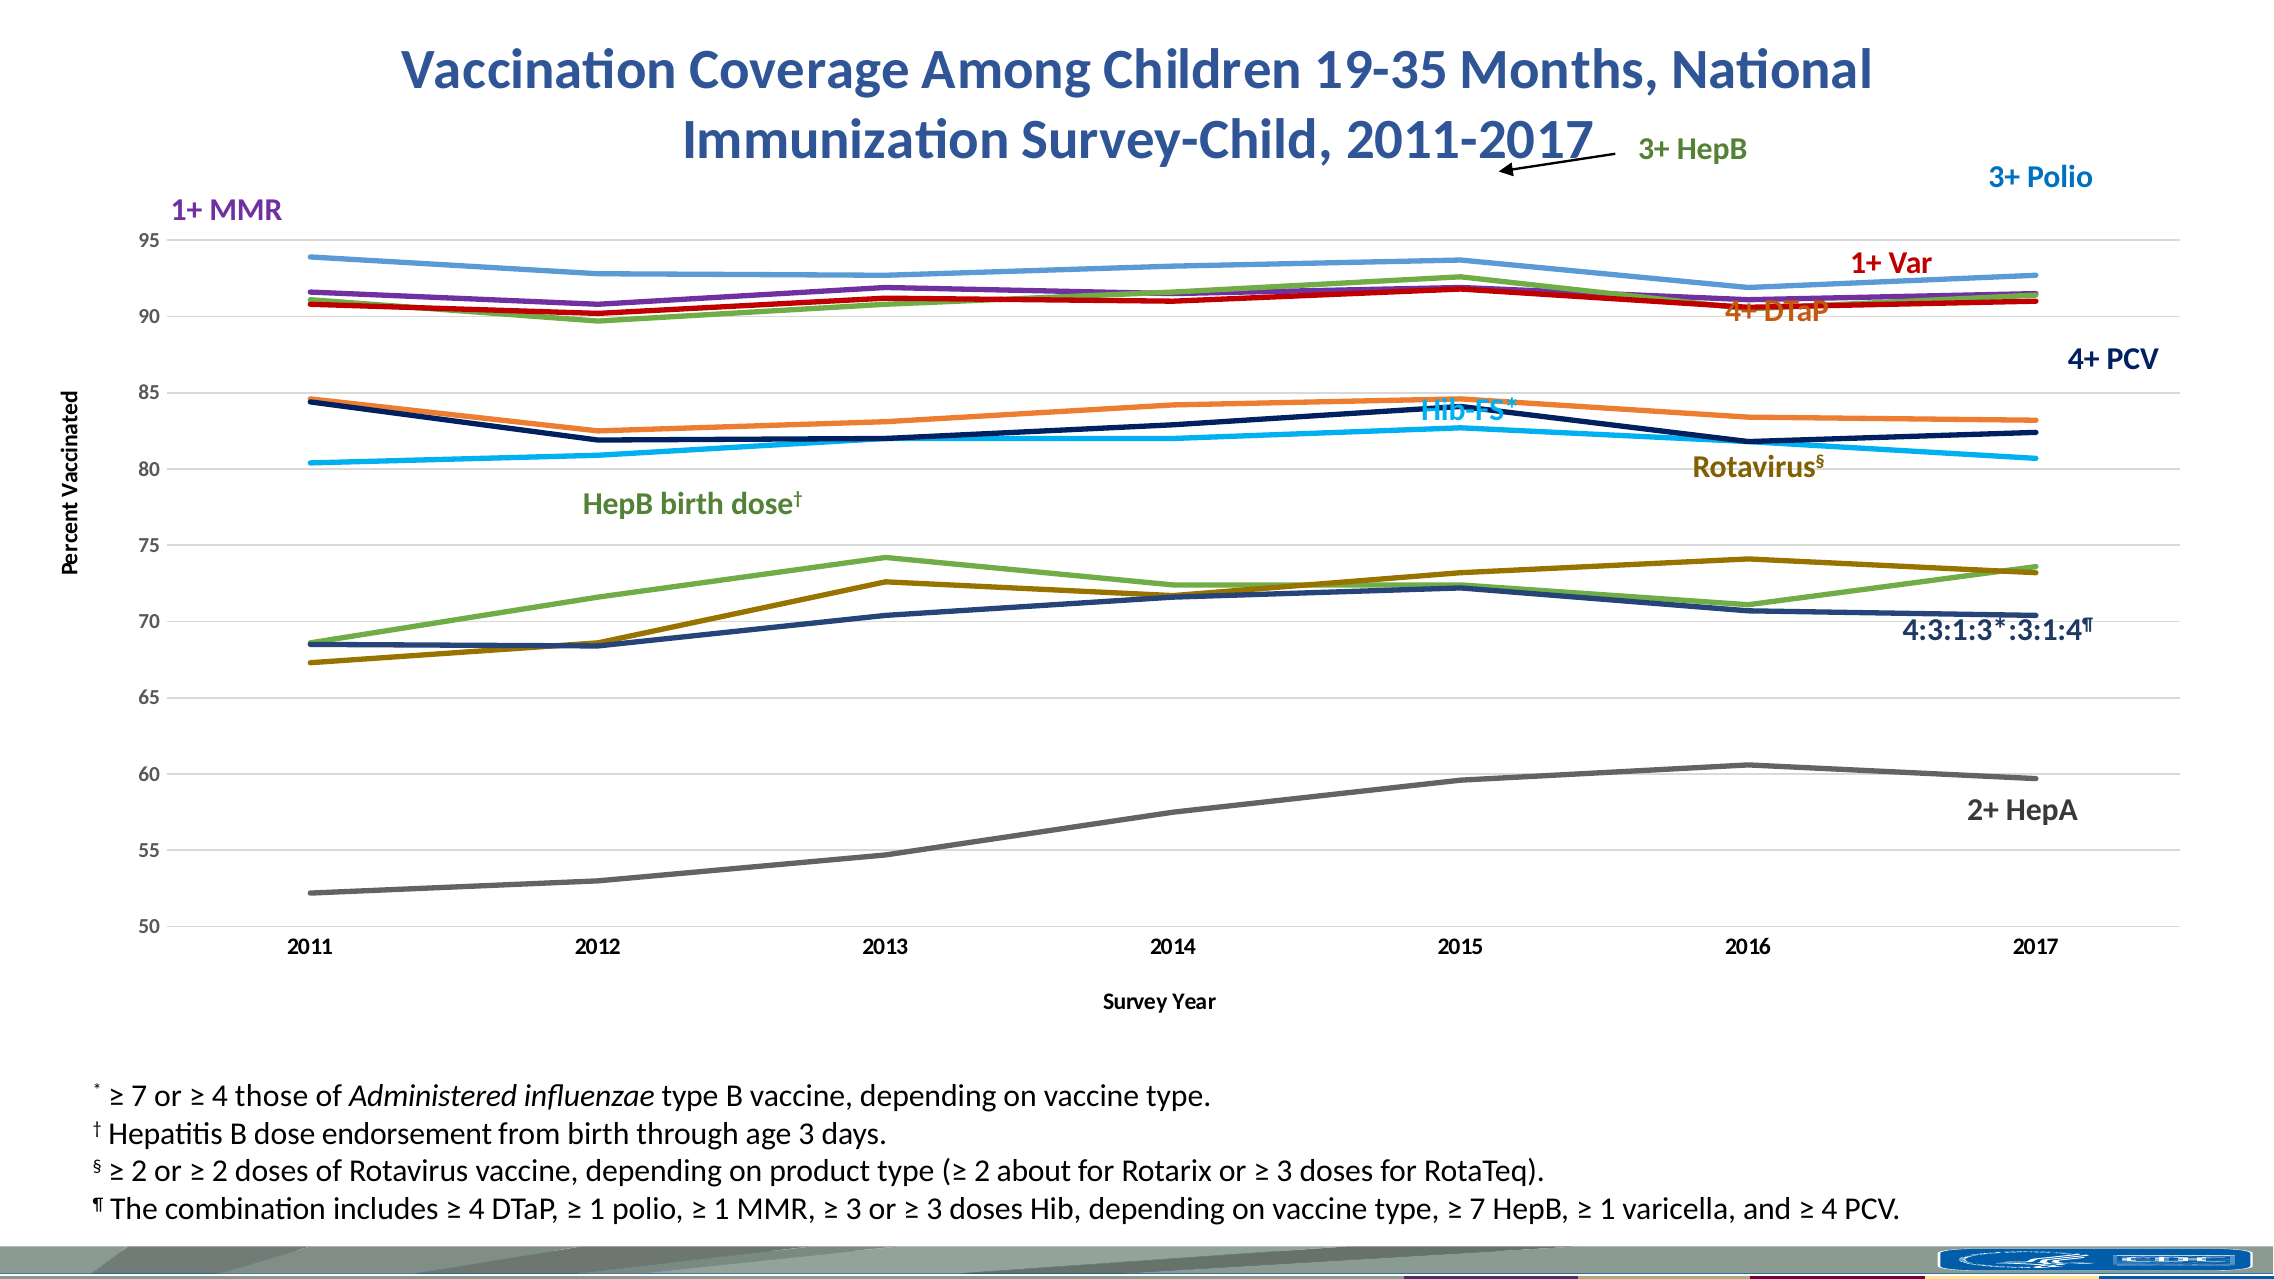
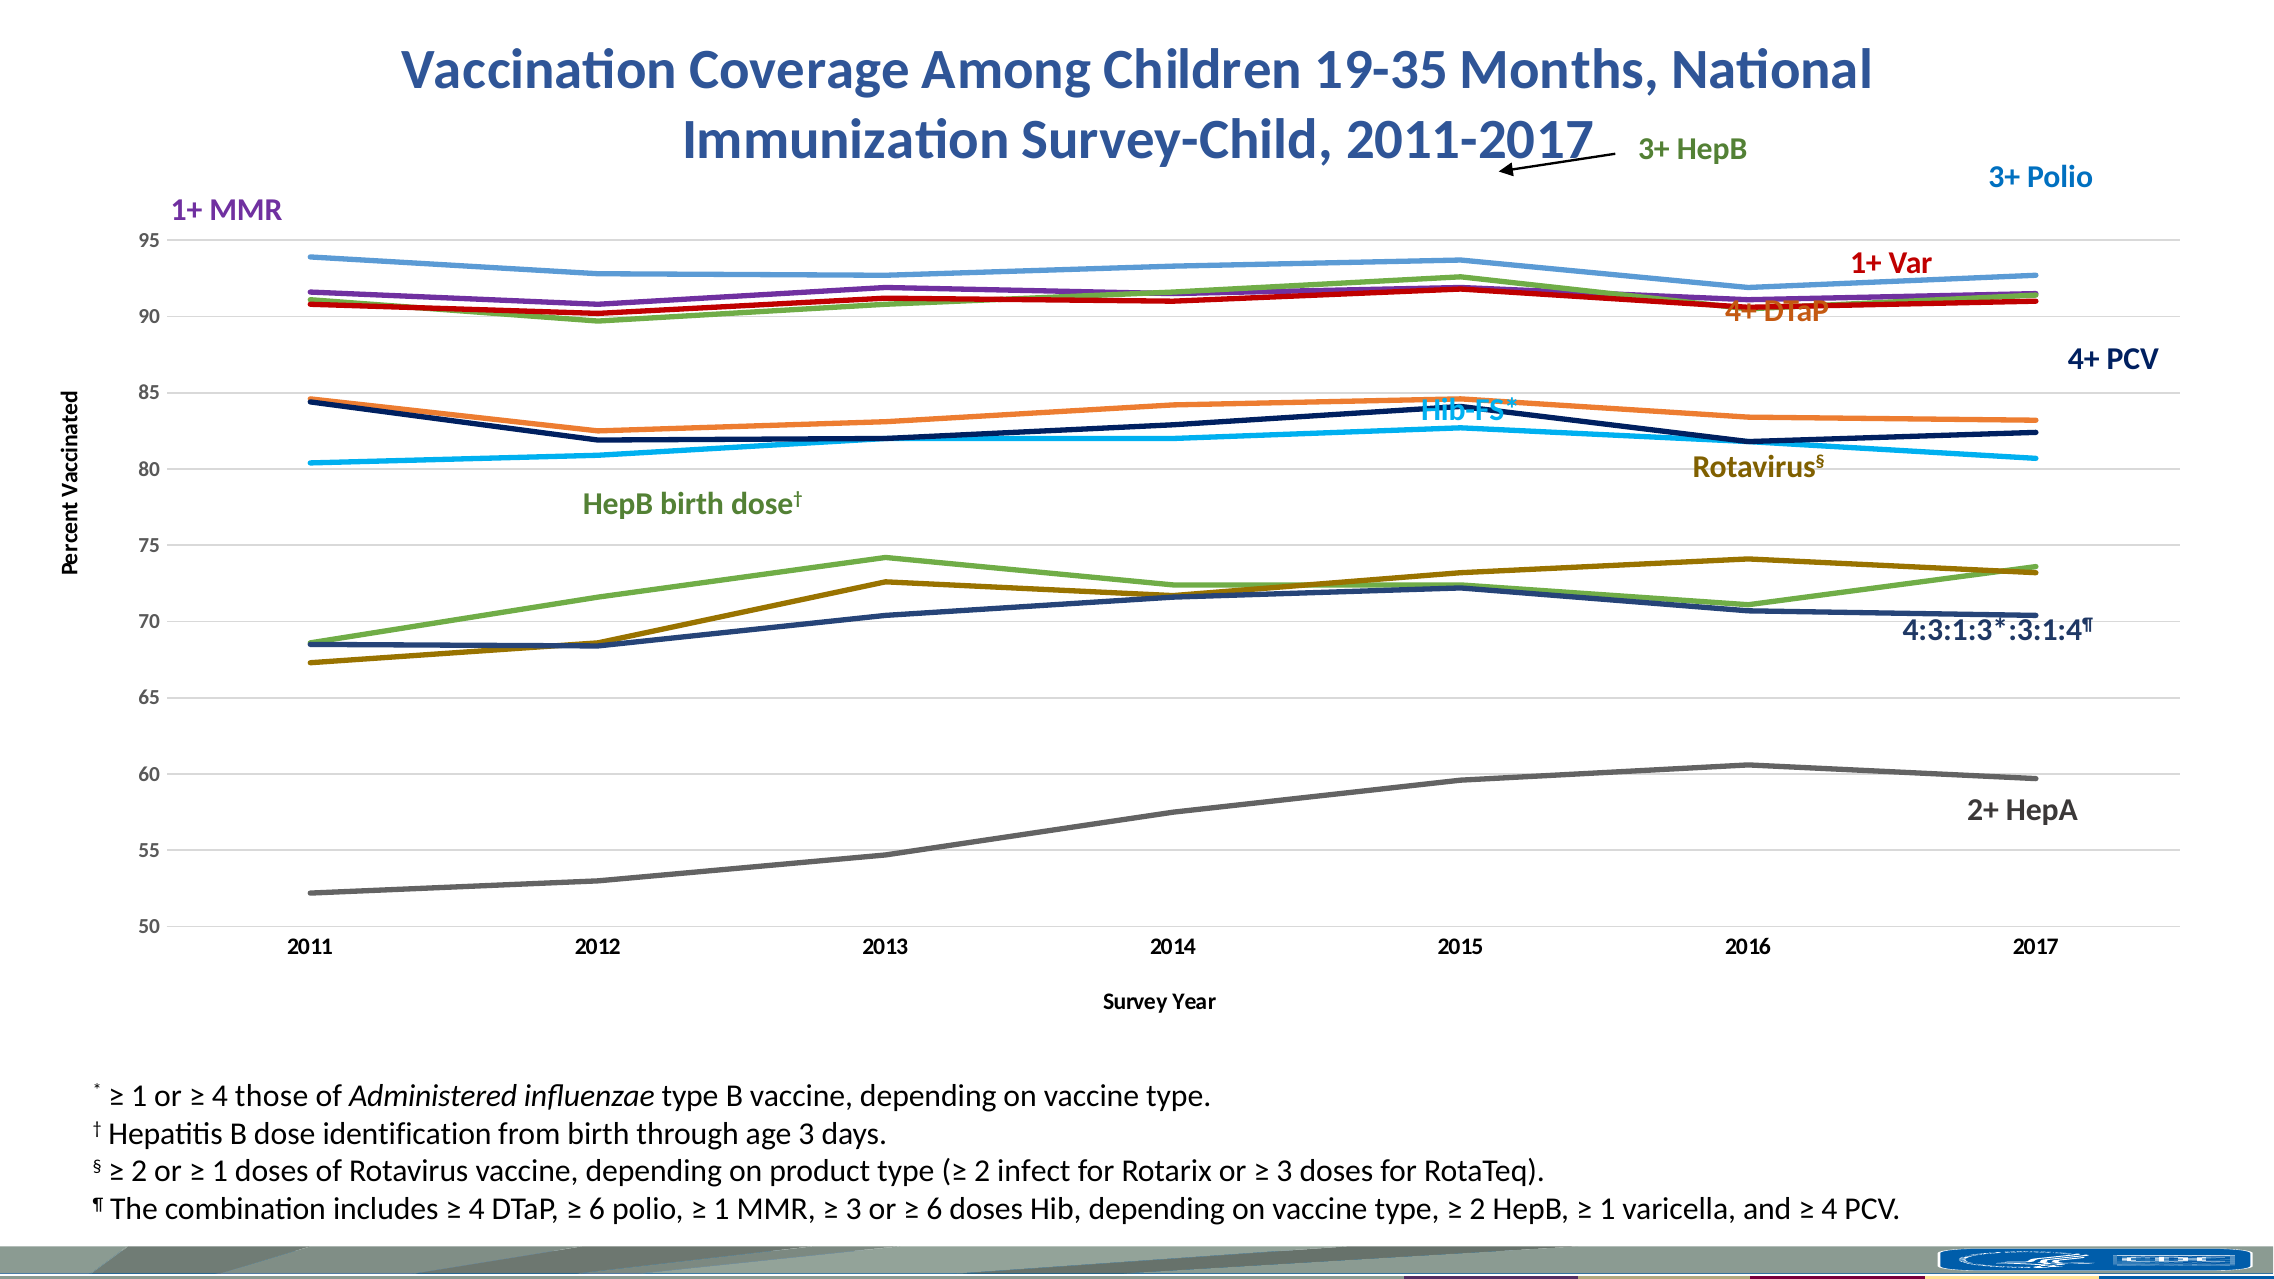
7: 7 -> 1 (139, 1096)
endorsement: endorsement -> identification (407, 1134)
2: 2 -> 1 (220, 1172)
about: about -> infect (1034, 1172)
1: 1 -> 6 (597, 1210)
3: 3 -> 6 (934, 1210)
7: 7 -> 2 (1477, 1210)
